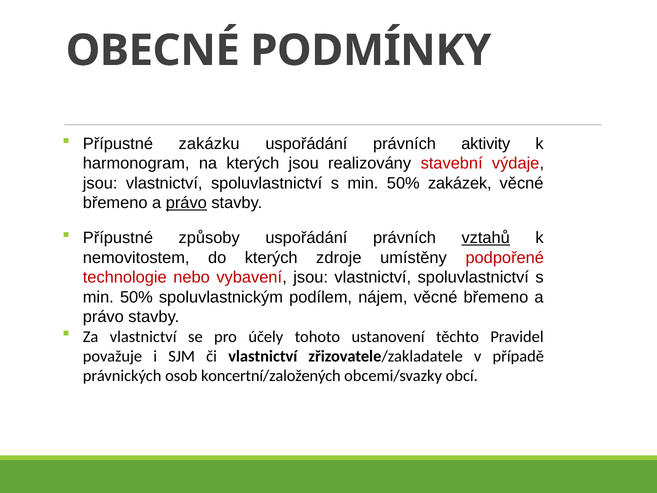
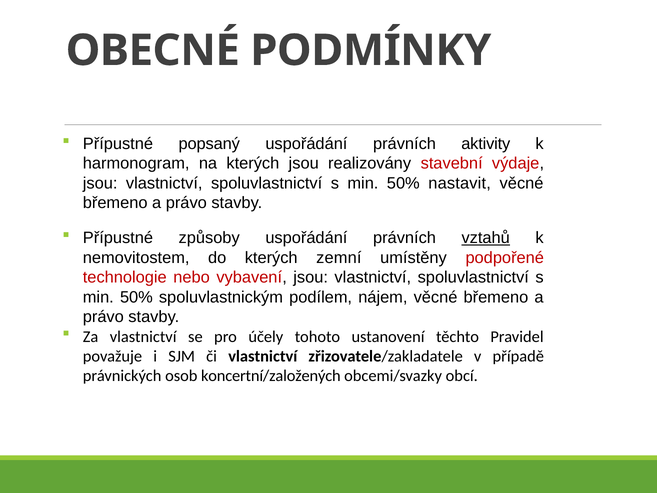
zakázku: zakázku -> popsaný (209, 144)
zakázek: zakázek -> nastavit (460, 183)
právo underline: present -> none (186, 203)
zdroje: zdroje -> zemní (339, 258)
